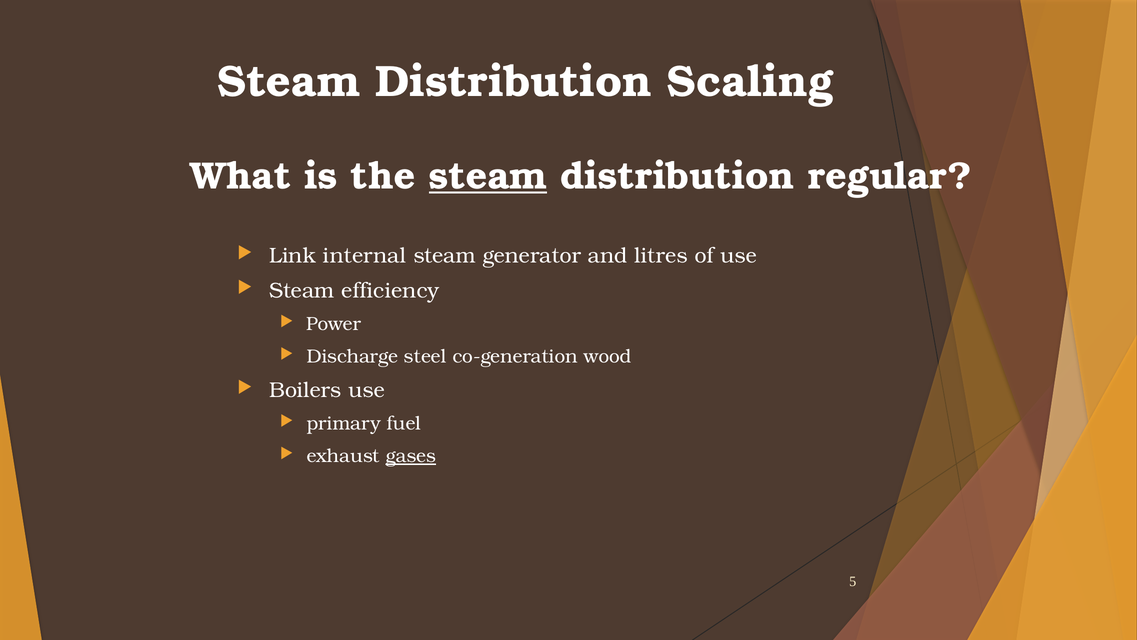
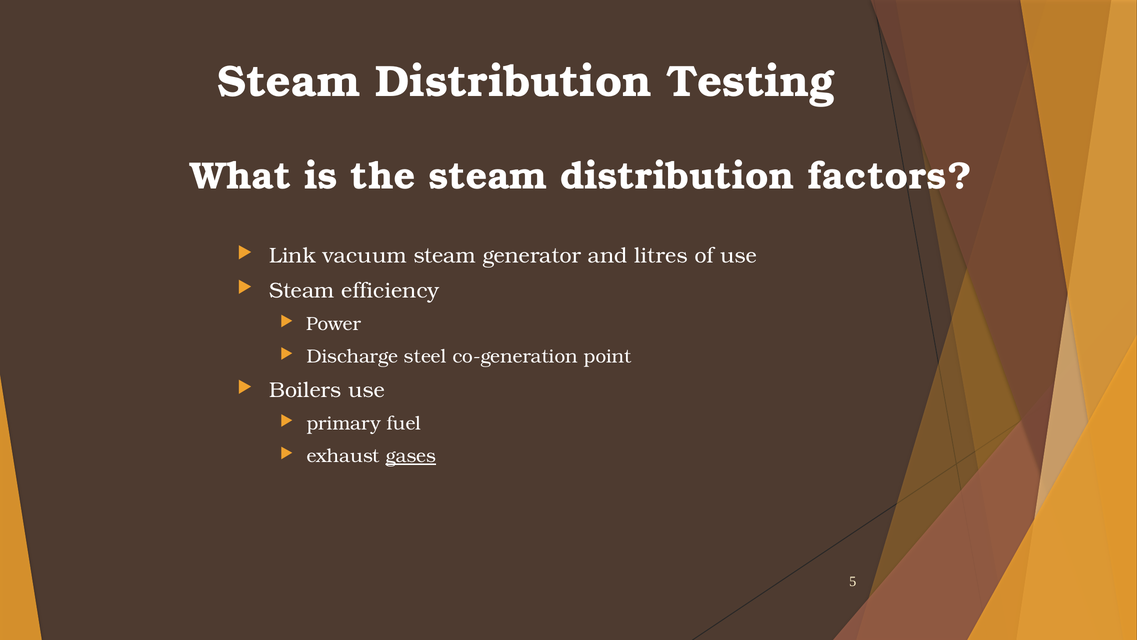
Scaling: Scaling -> Testing (751, 82)
steam underline: present -> none (488, 176)
regular: regular -> factors (890, 176)
internal: internal -> vacuum (365, 256)
wood: wood -> point (608, 356)
